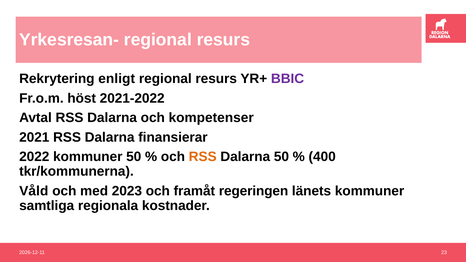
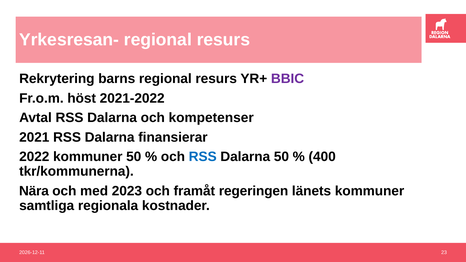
enligt: enligt -> barns (117, 79)
RSS colour: orange -> blue (203, 157)
Våld: Våld -> Nära (34, 191)
